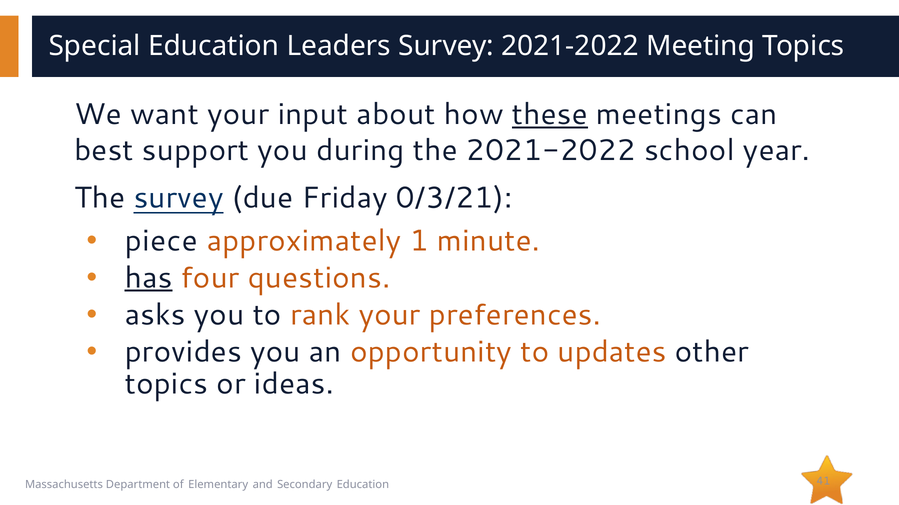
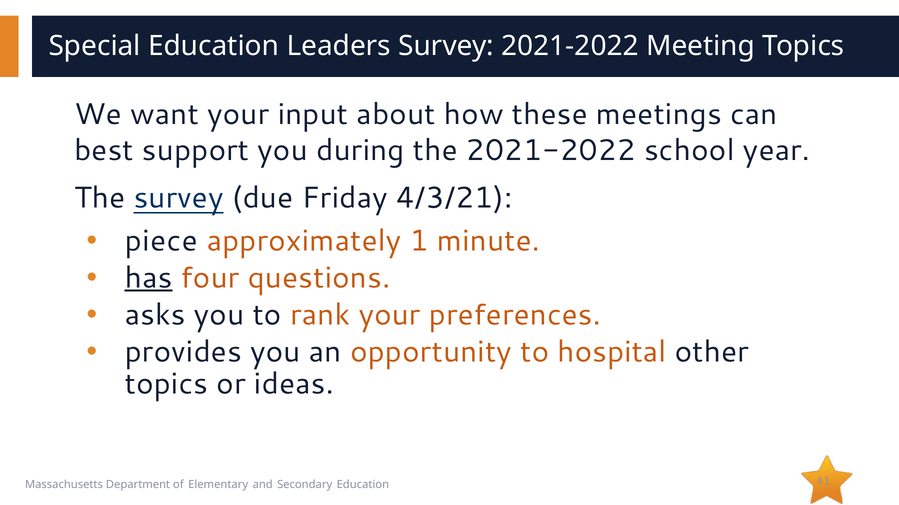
these underline: present -> none (550, 115)
0/3/21: 0/3/21 -> 4/3/21 (454, 198)
updates: updates -> hospital (612, 352)
